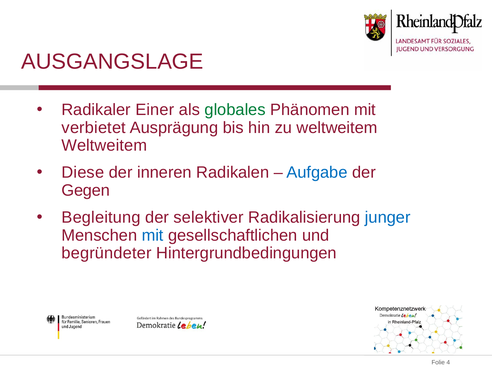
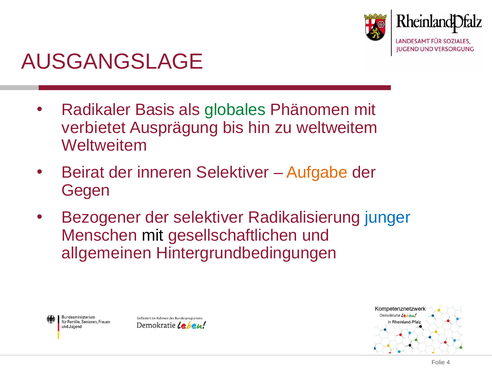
Einer: Einer -> Basis (155, 110)
Diese: Diese -> Beirat (83, 173)
inneren Radikalen: Radikalen -> Selektiver (233, 173)
Aufgabe colour: blue -> orange (317, 173)
Begleitung: Begleitung -> Bezogener (101, 218)
mit colour: blue -> black (153, 235)
begründeter: begründeter -> allgemeinen (107, 253)
